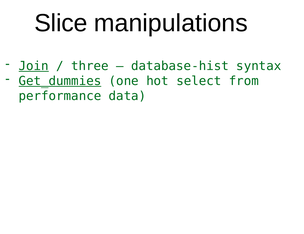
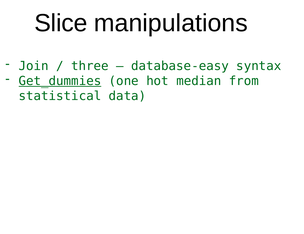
Join underline: present -> none (34, 66)
database-hist: database-hist -> database-easy (180, 66)
select: select -> median (199, 81)
performance: performance -> statistical (60, 96)
